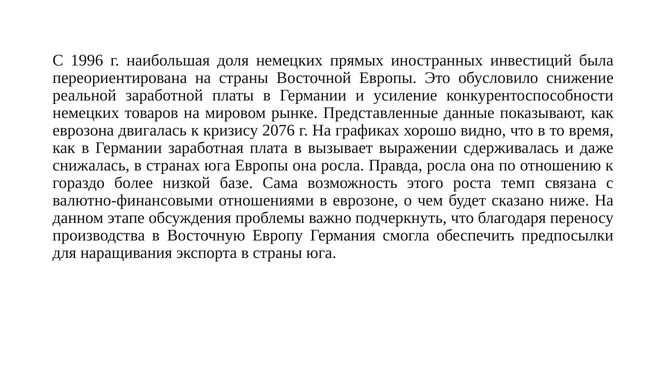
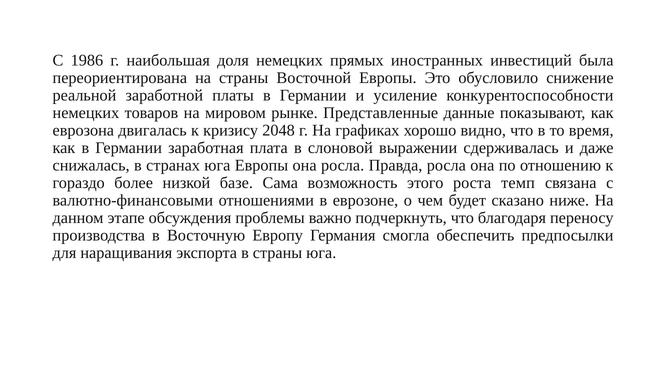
1996: 1996 -> 1986 (87, 60)
2076: 2076 -> 2048 (279, 130)
вызывает: вызывает -> слоновой (340, 148)
